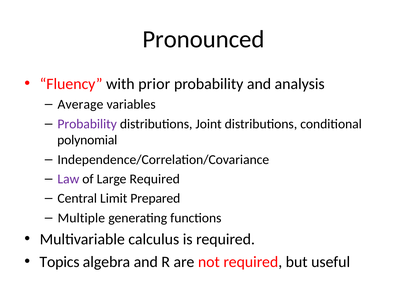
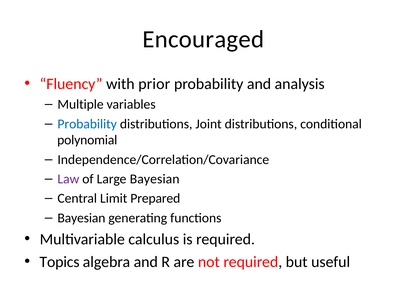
Pronounced: Pronounced -> Encouraged (203, 39)
Average: Average -> Multiple (81, 105)
Probability colour: purple -> blue (87, 124)
Large Required: Required -> Bayesian (155, 179)
Multiple: Multiple -> Bayesian (81, 218)
